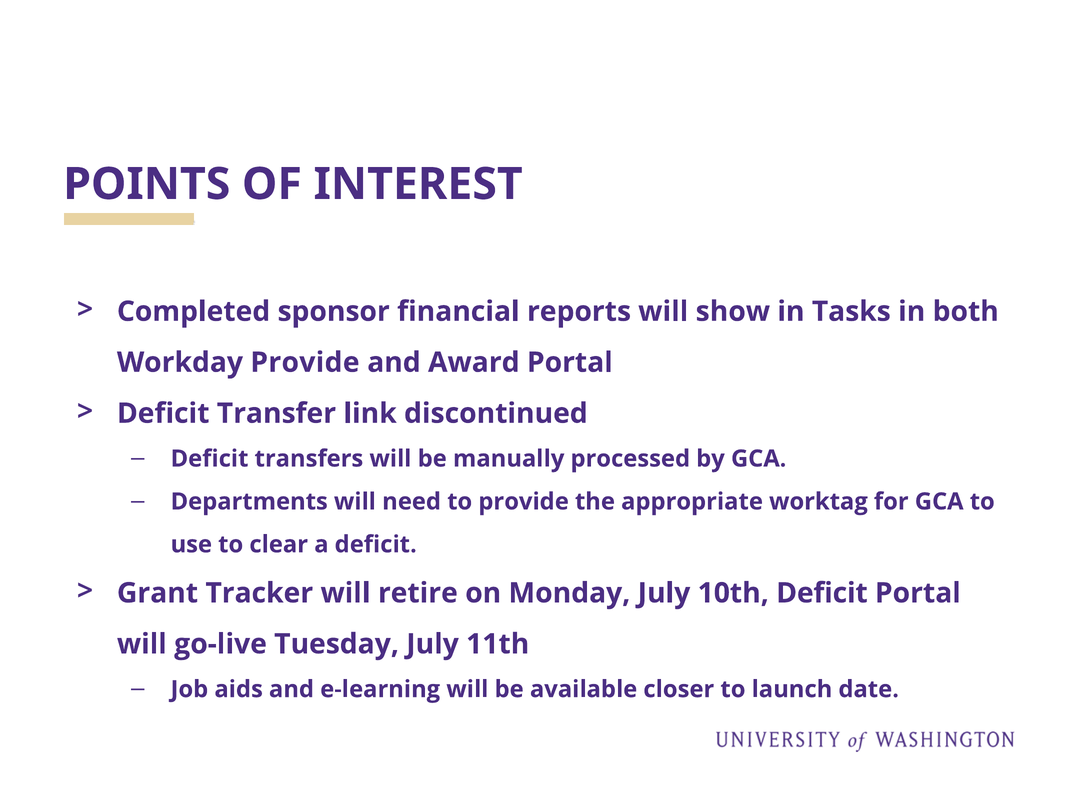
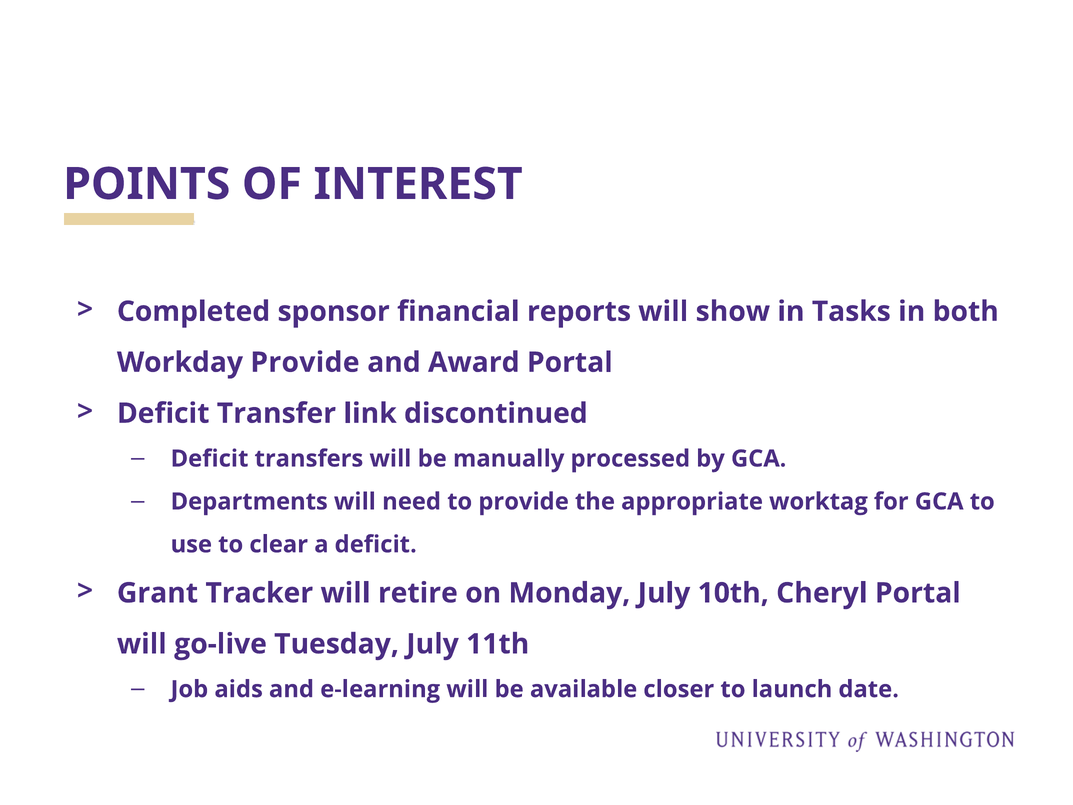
10th Deficit: Deficit -> Cheryl (822, 593)
